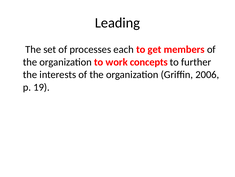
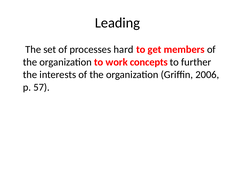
each: each -> hard (124, 49)
19: 19 -> 57 (42, 87)
